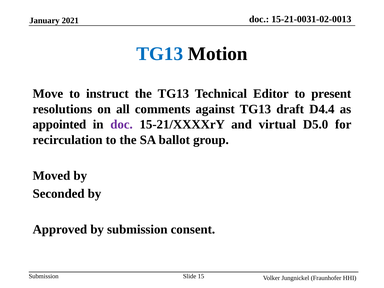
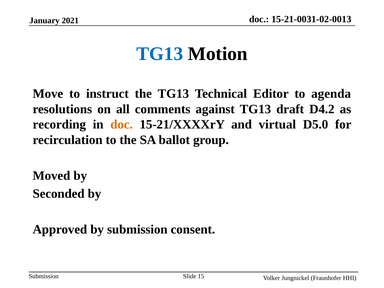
present: present -> agenda (331, 94)
D4.4: D4.4 -> D4.2 (322, 109)
appointed: appointed -> recording (59, 124)
doc colour: purple -> orange (122, 124)
